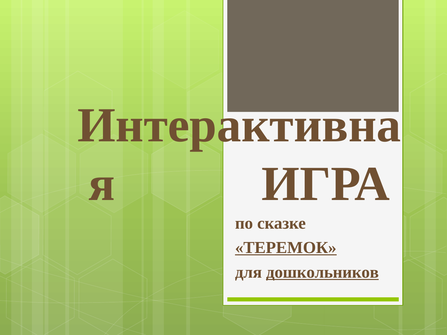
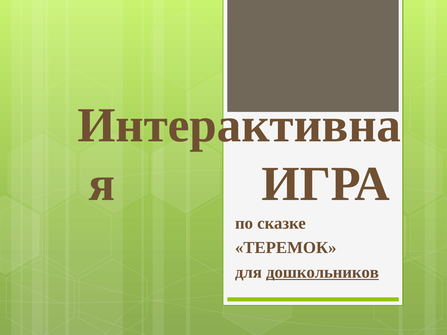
ТЕРЕМОК underline: present -> none (286, 248)
